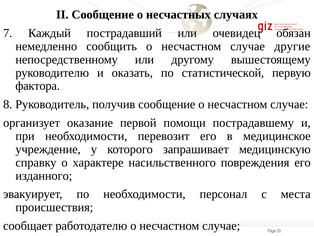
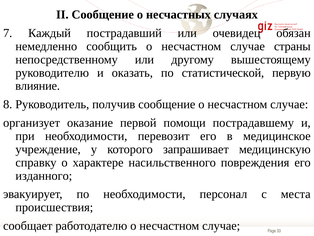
другие: другие -> страны (292, 46)
фактора: фактора -> влияние (38, 86)
